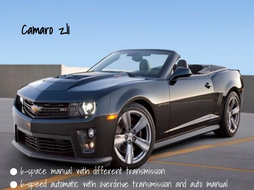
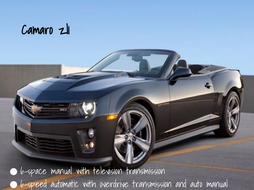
different: different -> television (108, 172)
